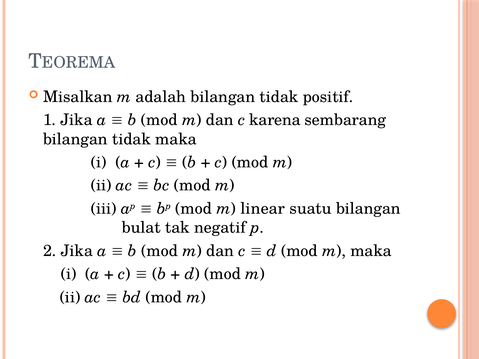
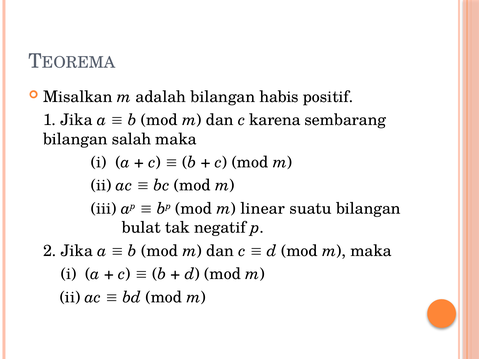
adalah bilangan tidak: tidak -> habis (279, 97)
tidak: tidak -> salah (132, 139)
